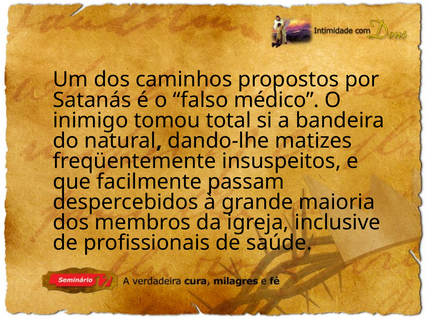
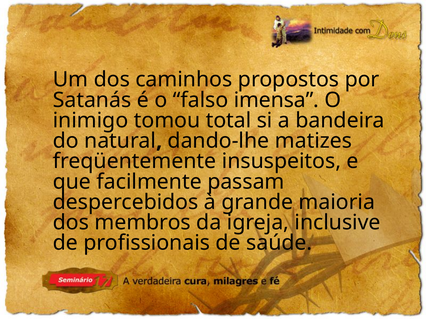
médico: médico -> imensa (276, 100)
